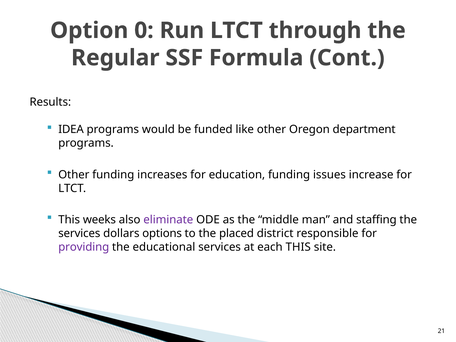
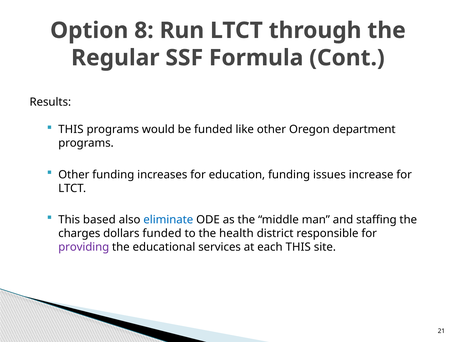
0: 0 -> 8 (144, 30)
IDEA: IDEA -> THIS (71, 129)
weeks: weeks -> based (99, 220)
eliminate colour: purple -> blue (168, 220)
services: services -> charges (79, 233)
dollars options: options -> funded (162, 233)
placed: placed -> health (236, 233)
